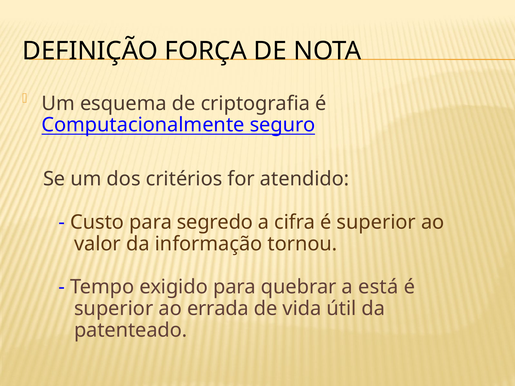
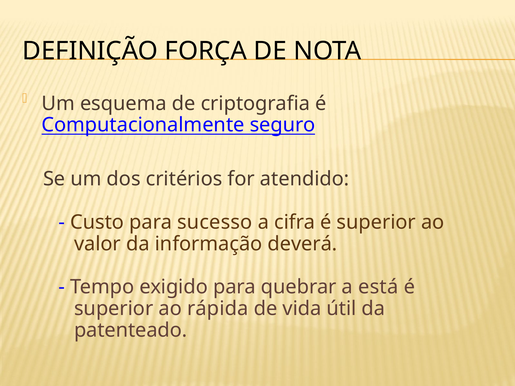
segredo: segredo -> sucesso (215, 222)
tornou: tornou -> deverá (302, 244)
errada: errada -> rápida (218, 309)
